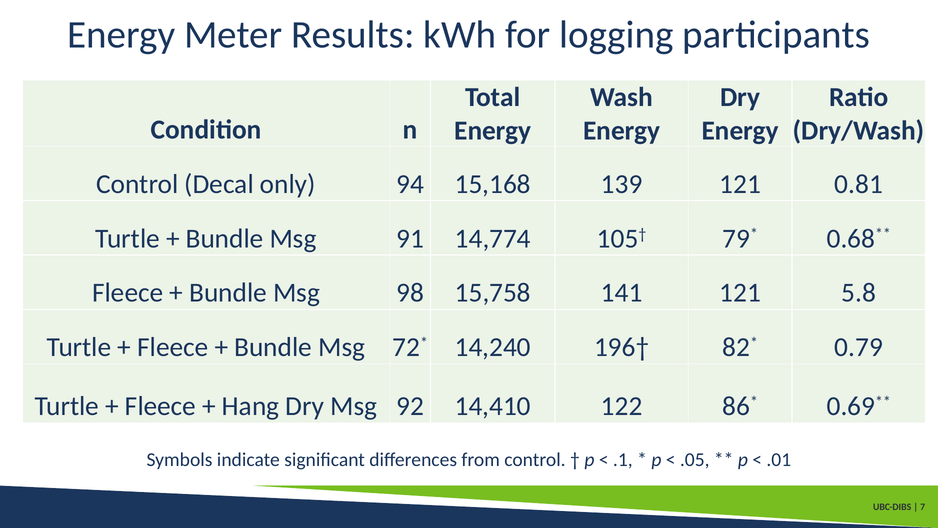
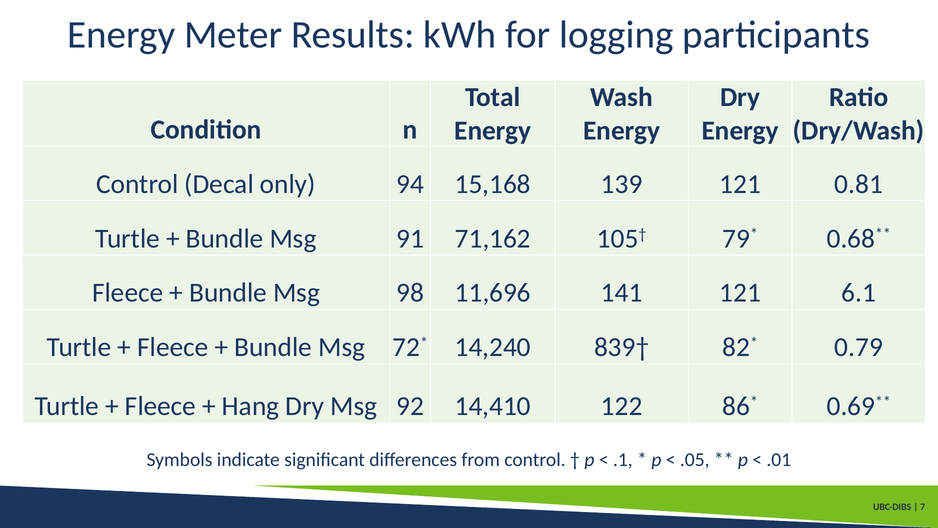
14,774: 14,774 -> 71,162 (493, 238)
15,758: 15,758 -> 11,696 (493, 293)
5.8: 5.8 -> 6.1 (859, 293)
196†: 196† -> 839† (622, 347)
